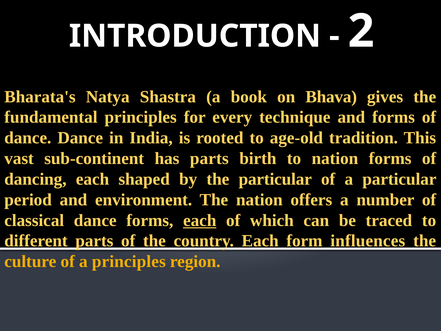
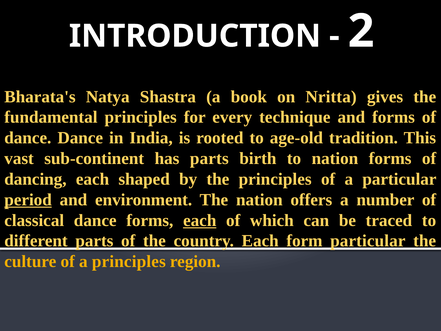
Bhava: Bhava -> Nritta (331, 97)
the particular: particular -> principles (275, 179)
period underline: none -> present (28, 200)
form influences: influences -> particular (368, 241)
